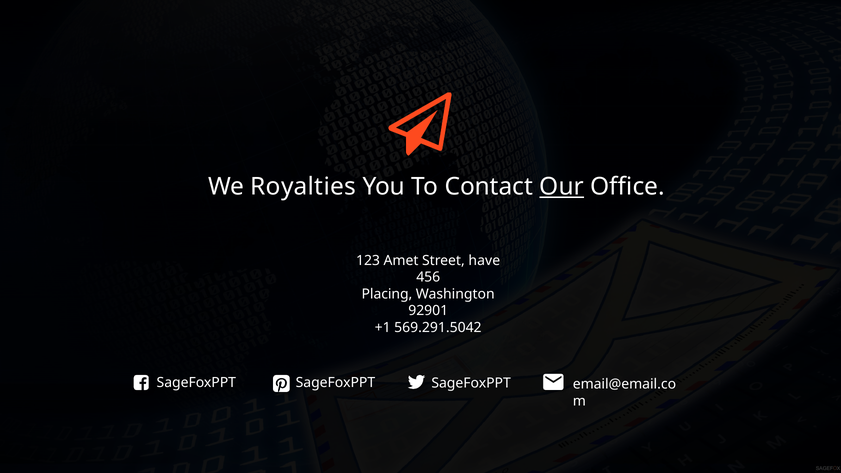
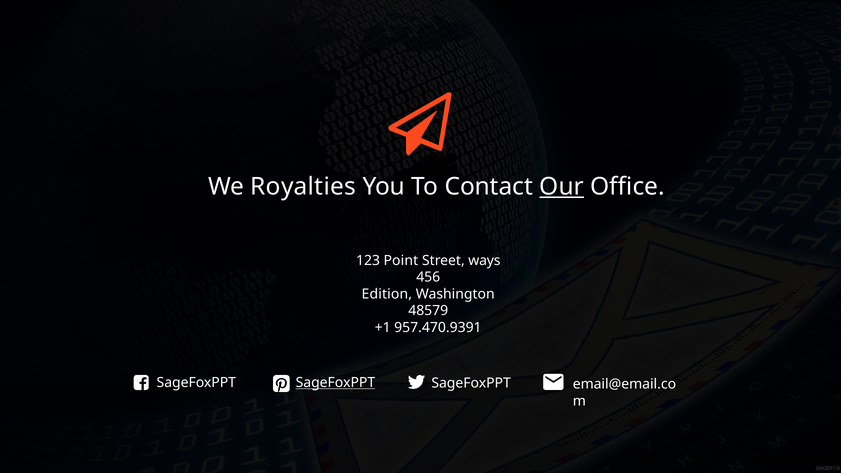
Amet: Amet -> Point (401, 260)
have: have -> ways (484, 260)
Placing: Placing -> Edition (387, 294)
92901: 92901 -> 48579 (428, 311)
569.291.5042: 569.291.5042 -> 957.470.9391 (438, 328)
SageFoxPPT underline: none -> present (335, 383)
